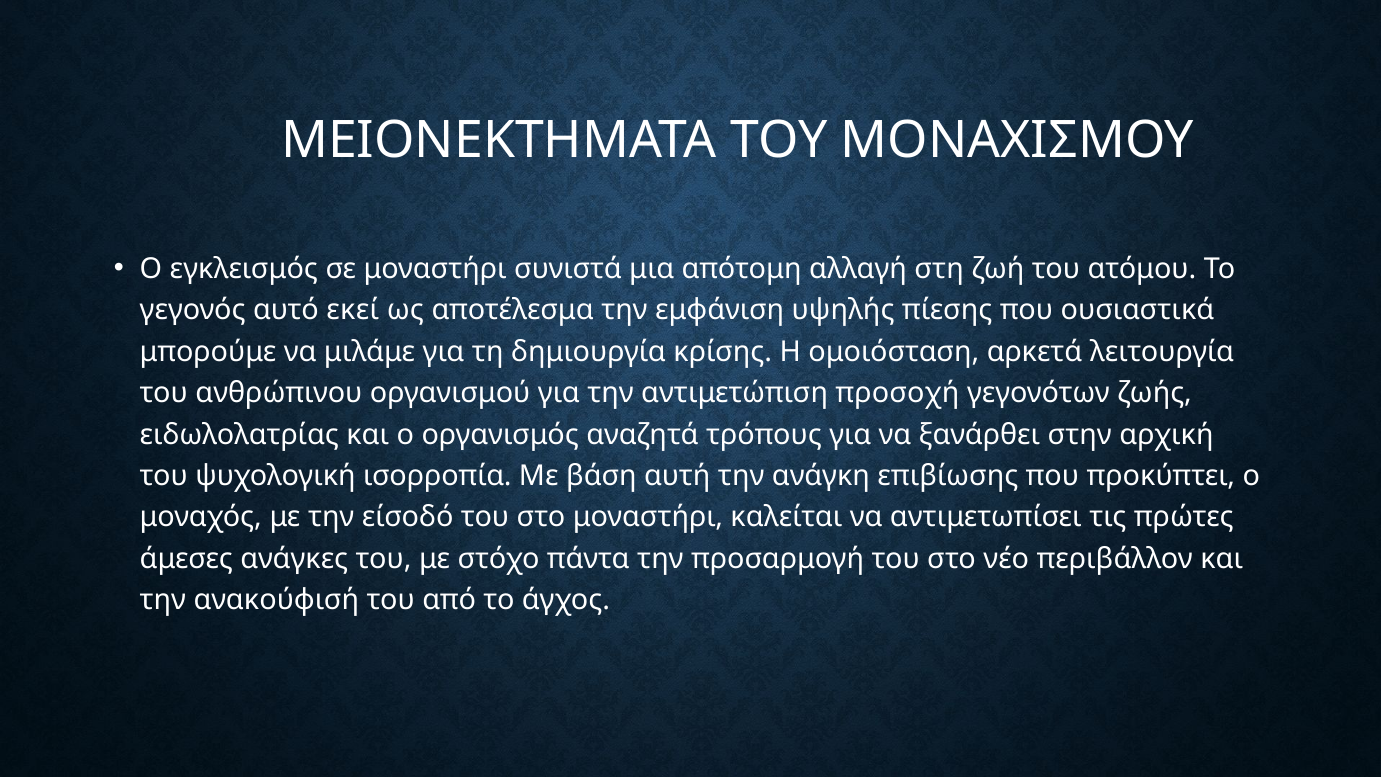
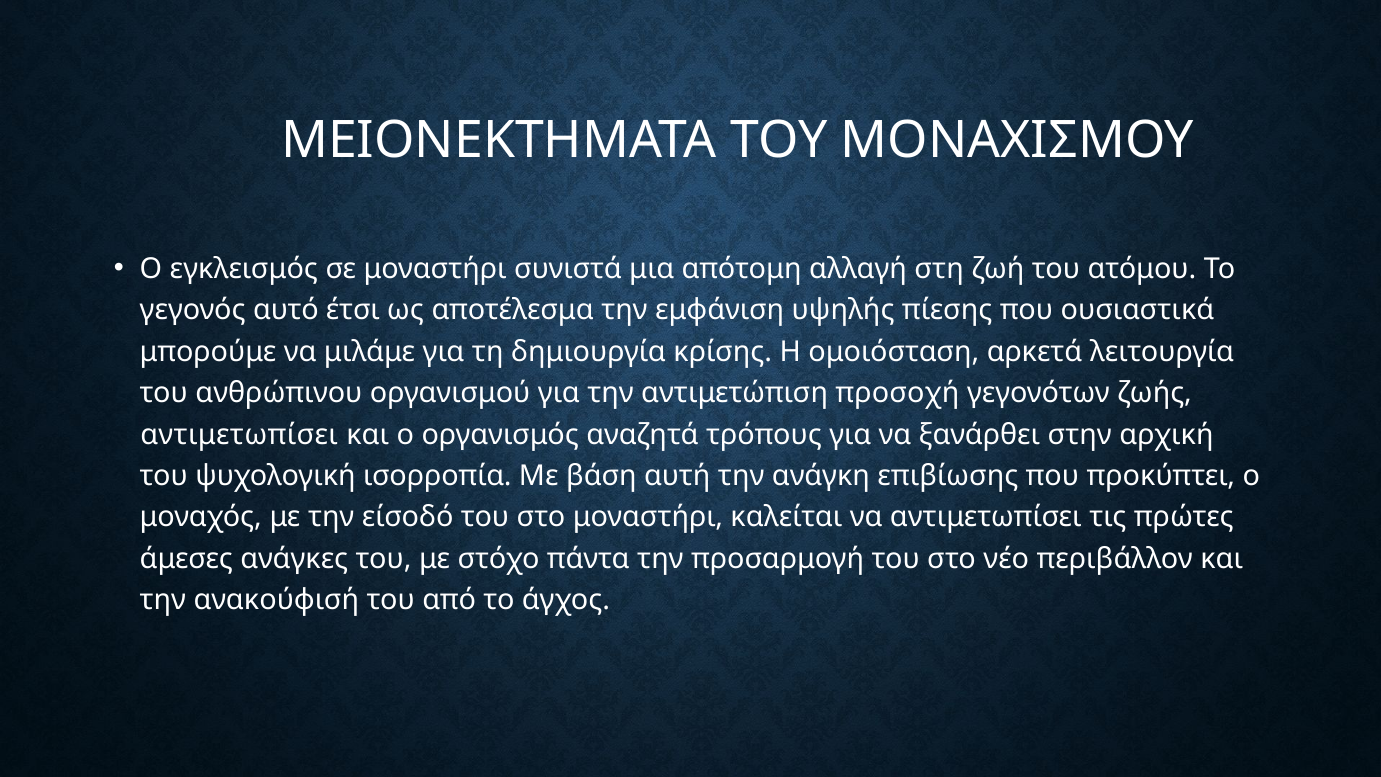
εκεί: εκεί -> έτσι (353, 310)
ειδωλολατρίας: ειδωλολατρίας -> αντιμετωπίσει (239, 434)
